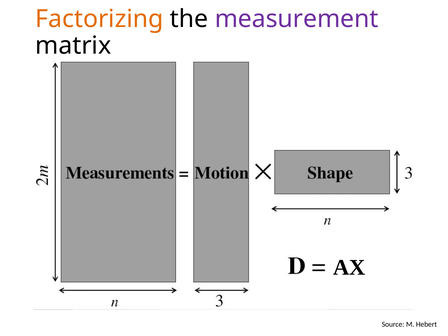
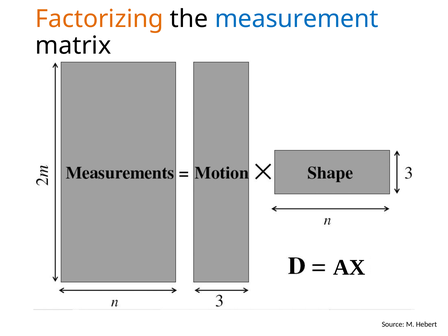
measurement colour: purple -> blue (297, 19)
